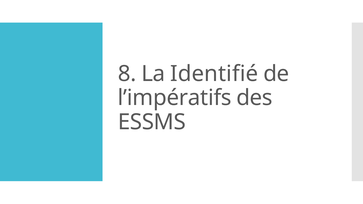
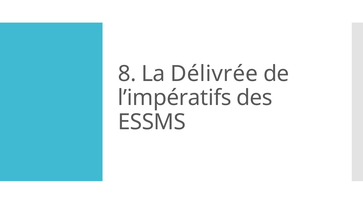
Identifié: Identifié -> Délivrée (214, 74)
